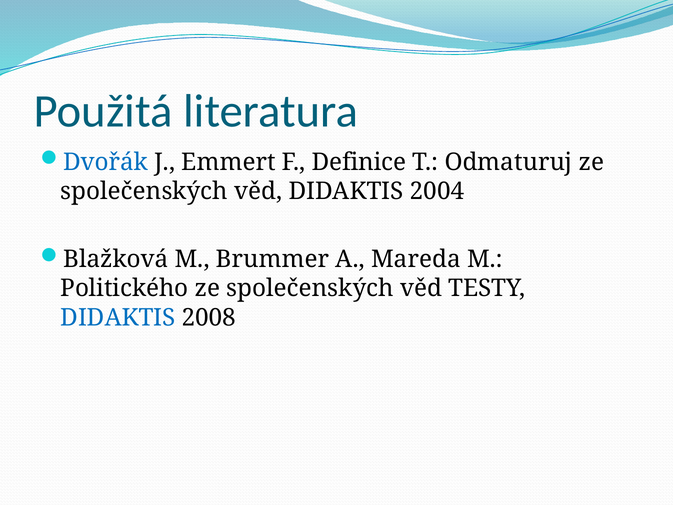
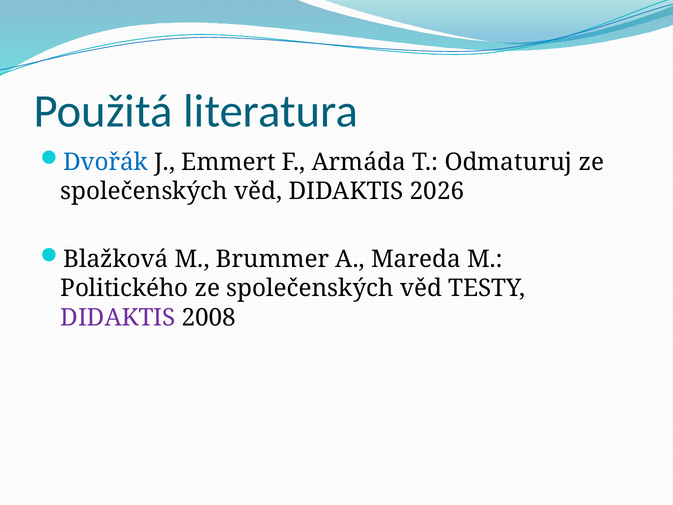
Definice: Definice -> Armáda (359, 162)
2004: 2004 -> 2026 (437, 191)
DIDAKTIS colour: blue -> purple (118, 317)
